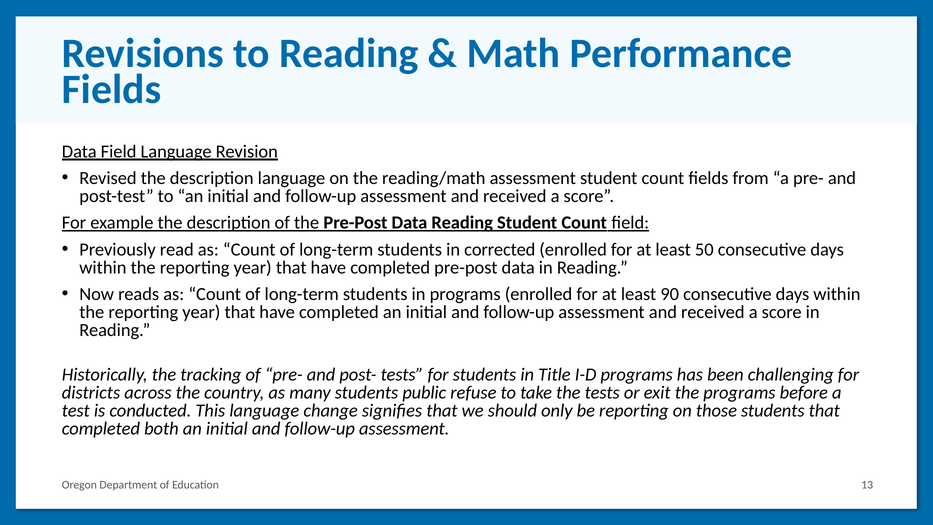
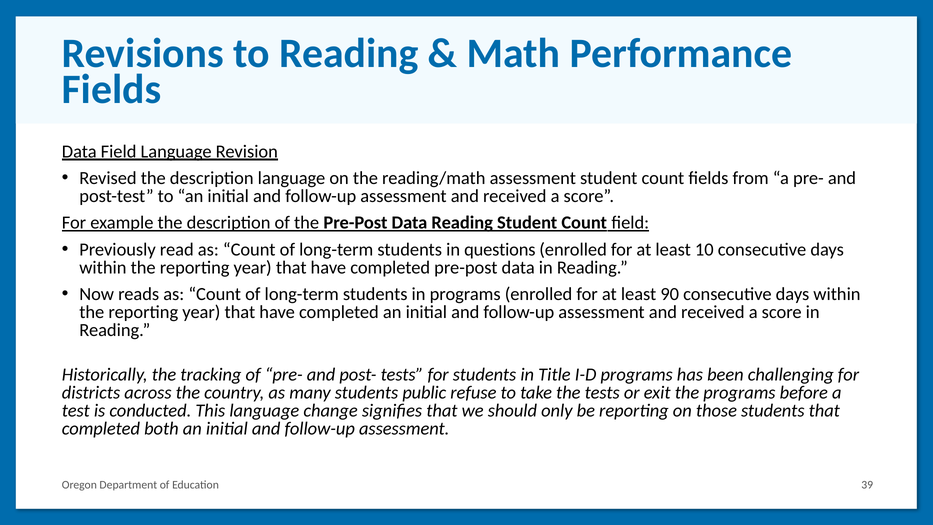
corrected: corrected -> questions (500, 249)
50: 50 -> 10 (704, 249)
13: 13 -> 39 (867, 484)
